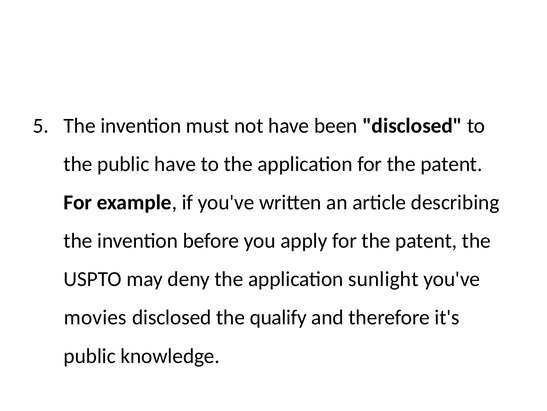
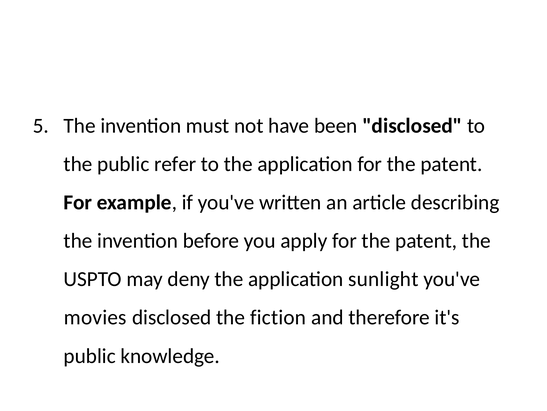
public have: have -> refer (175, 164)
qualify: qualify -> fiction (278, 317)
